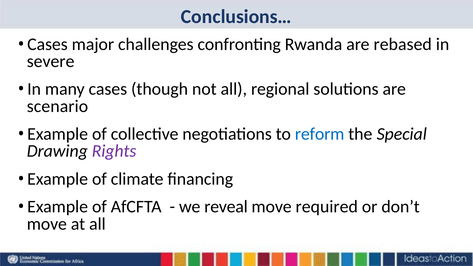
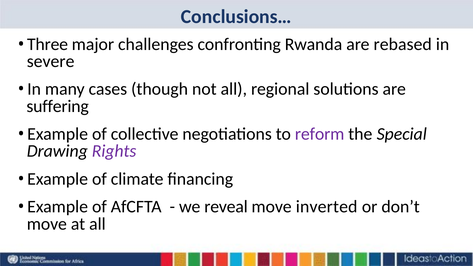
Cases: Cases -> Three (48, 44)
scenario: scenario -> suffering (58, 106)
reform colour: blue -> purple (320, 134)
required: required -> inverted (327, 207)
